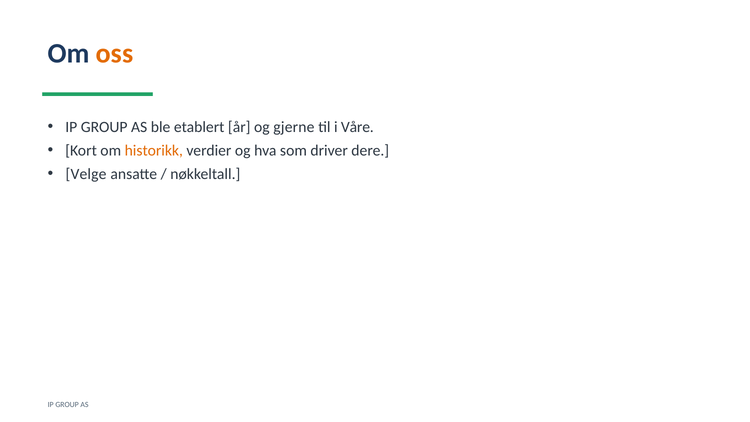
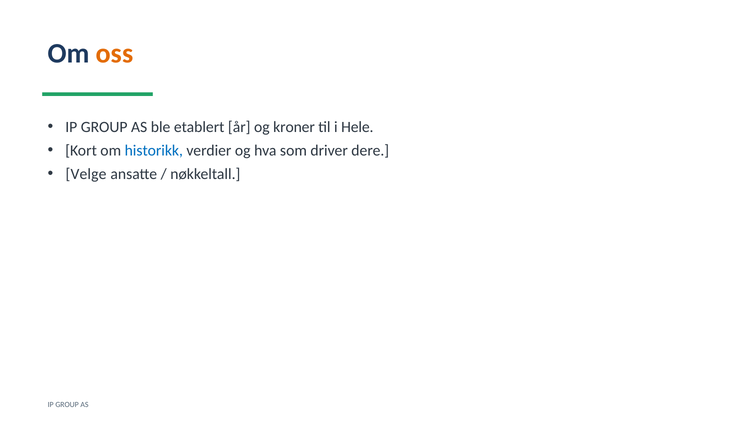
gjerne: gjerne -> kroner (294, 127)
Våre: Våre -> Hele (357, 127)
historikk colour: orange -> blue (154, 150)
